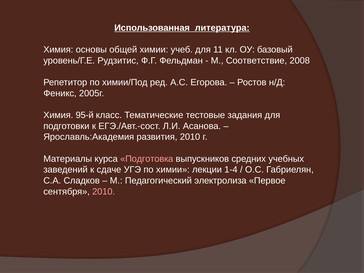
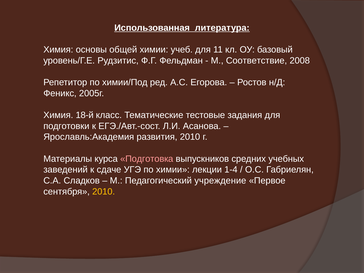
95-й: 95-й -> 18-й (85, 115)
электролиза: электролиза -> учреждение (220, 181)
2010 colour: pink -> yellow (104, 192)
